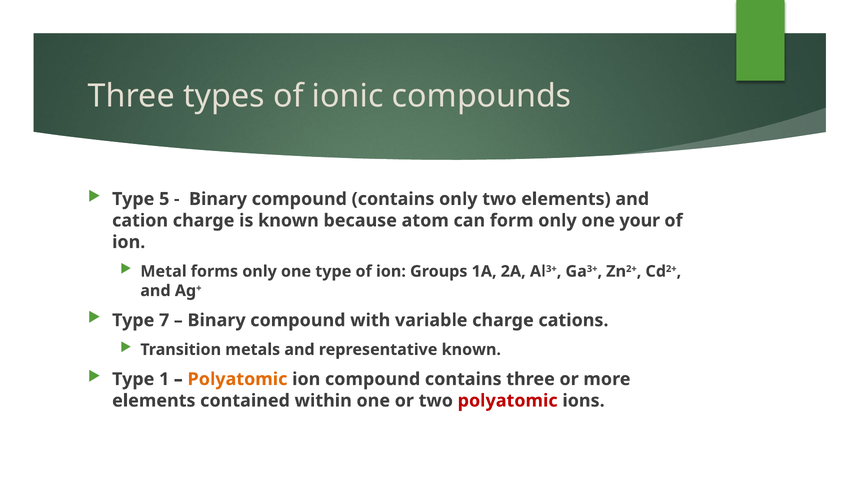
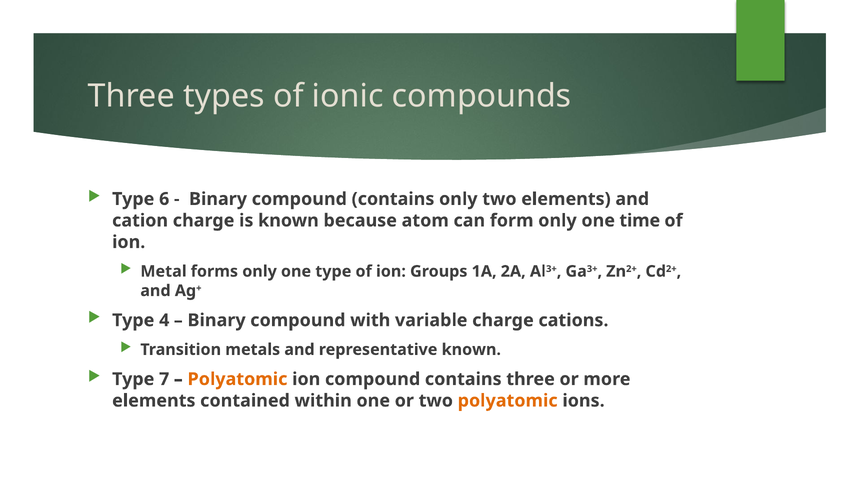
5: 5 -> 6 (164, 199)
your: your -> time (640, 220)
7: 7 -> 4 (164, 320)
1: 1 -> 7 (164, 379)
polyatomic colour: red -> orange (508, 400)
